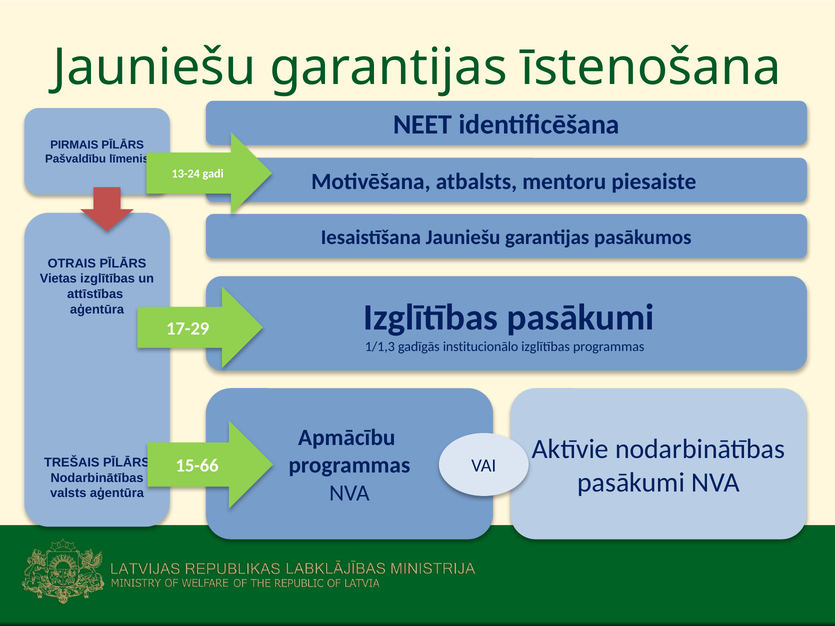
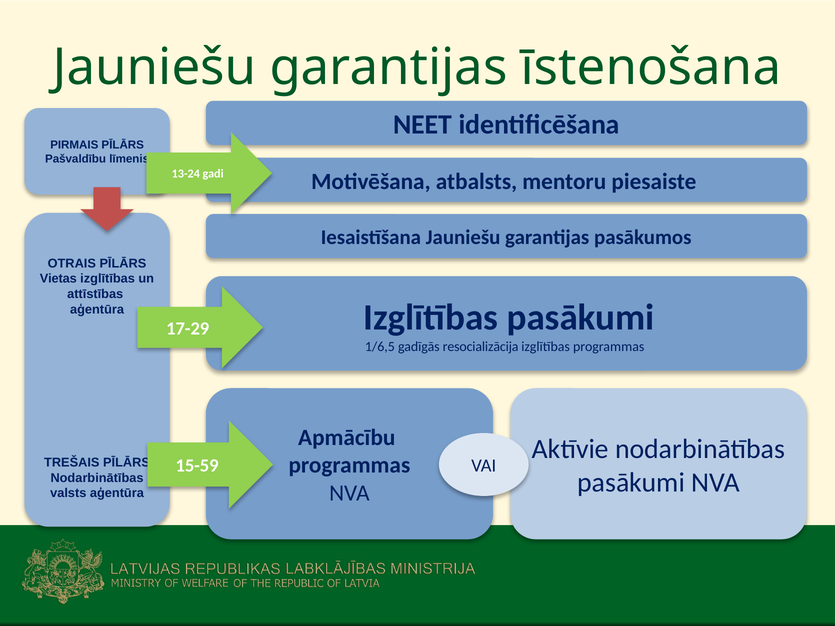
1/1,3: 1/1,3 -> 1/6,5 (380, 347)
institucionālo: institucionālo -> resocializācija (481, 347)
15-66: 15-66 -> 15-59 (197, 466)
